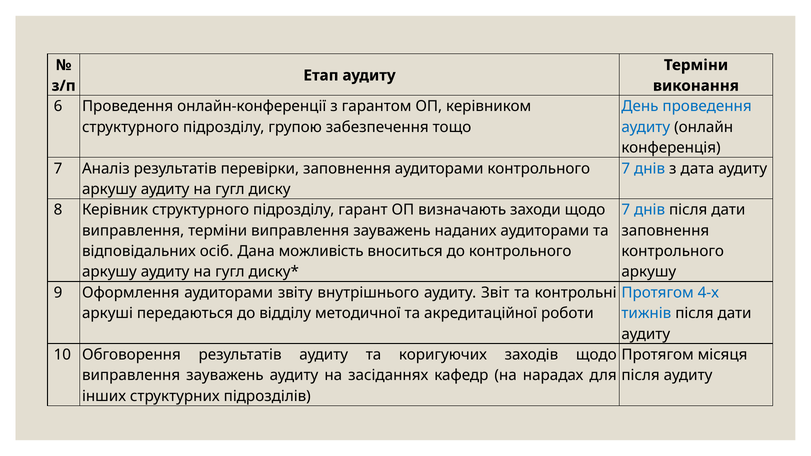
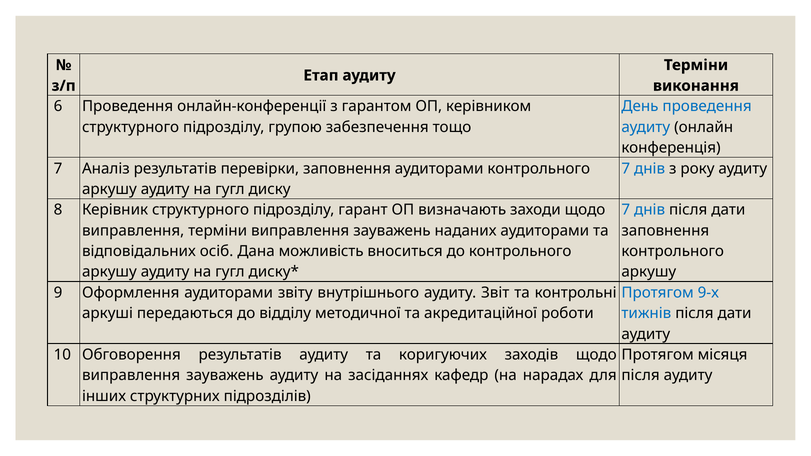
дата: дата -> року (697, 169)
4-х: 4-х -> 9-х (708, 293)
